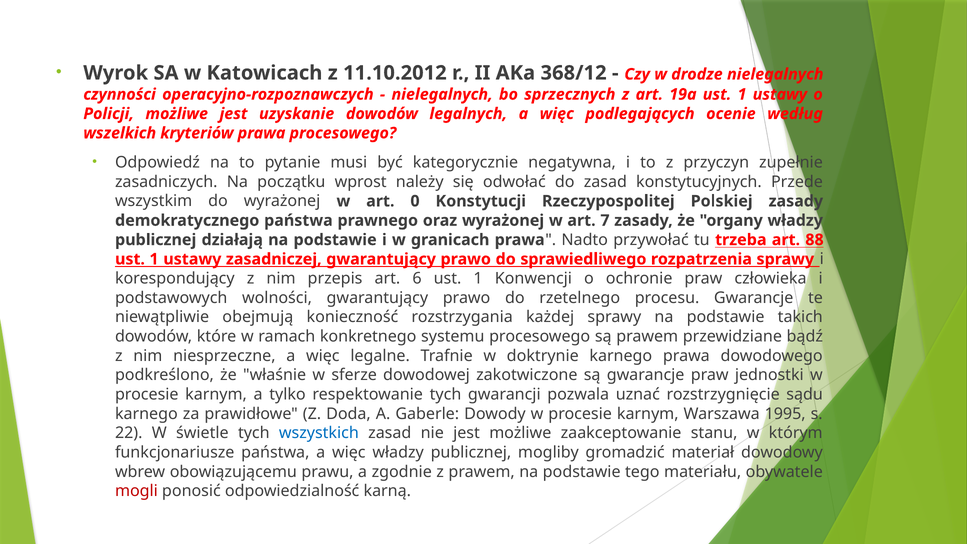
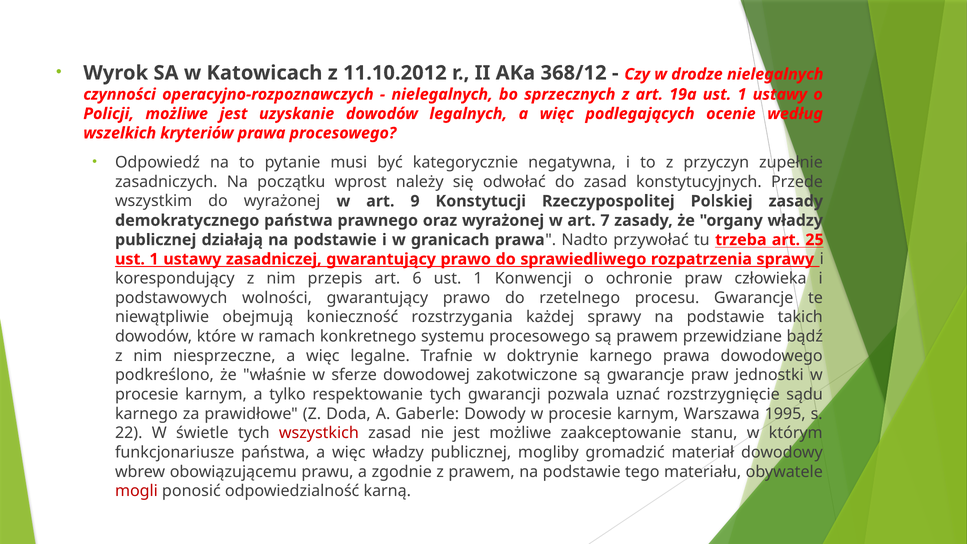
0: 0 -> 9 (415, 201)
88: 88 -> 25 (815, 240)
wszystkich colour: blue -> red (319, 433)
